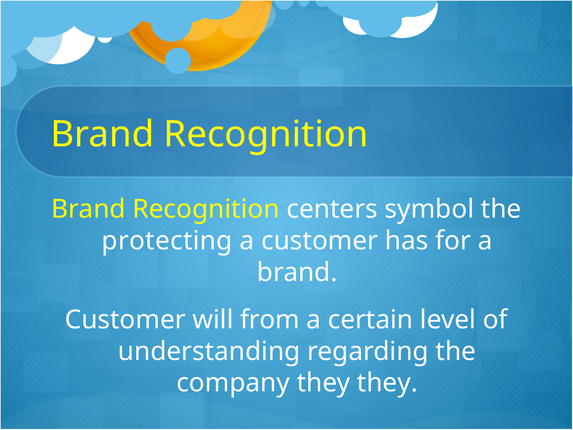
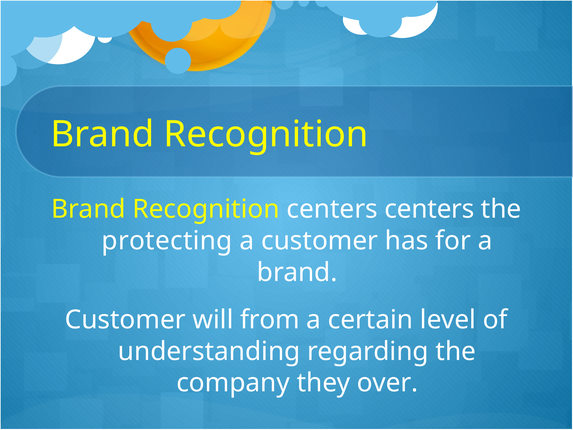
centers symbol: symbol -> centers (430, 209)
they they: they -> over (387, 383)
